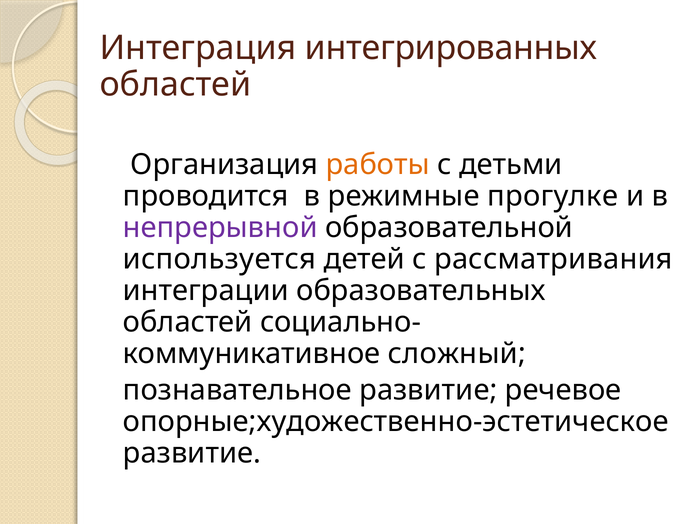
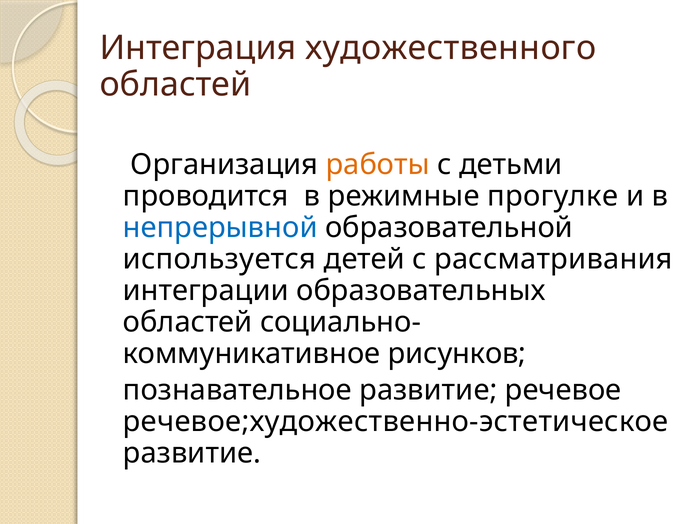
интегрированных: интегрированных -> художественного (451, 48)
непрерывной colour: purple -> blue (220, 228)
сложный: сложный -> рисунков (457, 354)
опорные;художественно-эстетическое: опорные;художественно-эстетическое -> речевое;художественно-эстетическое (396, 422)
